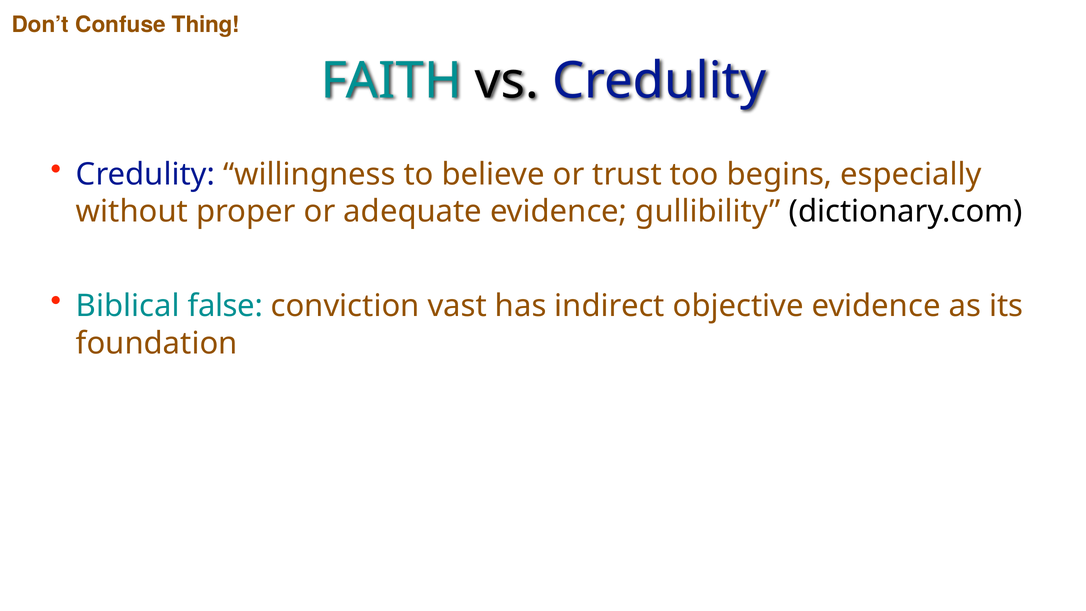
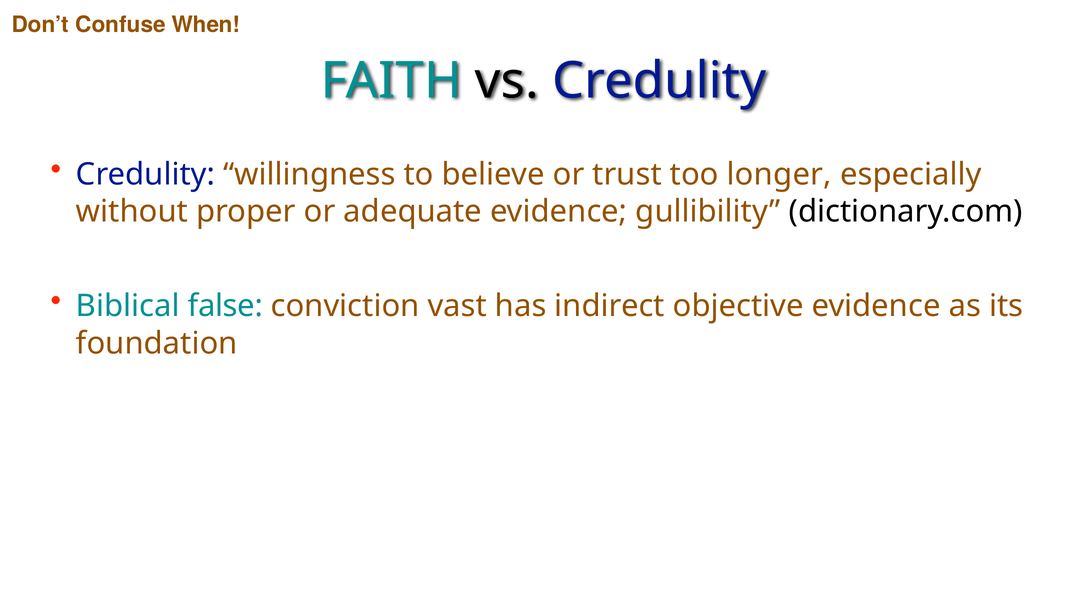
Thing: Thing -> When (206, 25)
begins: begins -> longer (779, 174)
